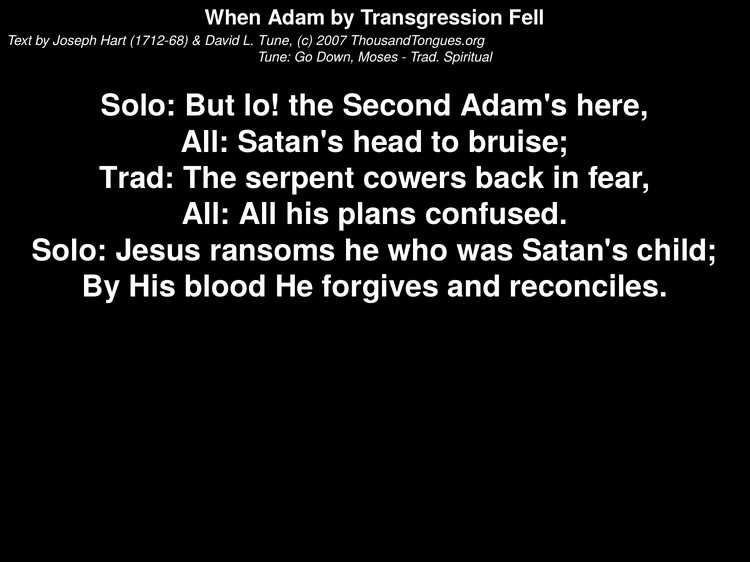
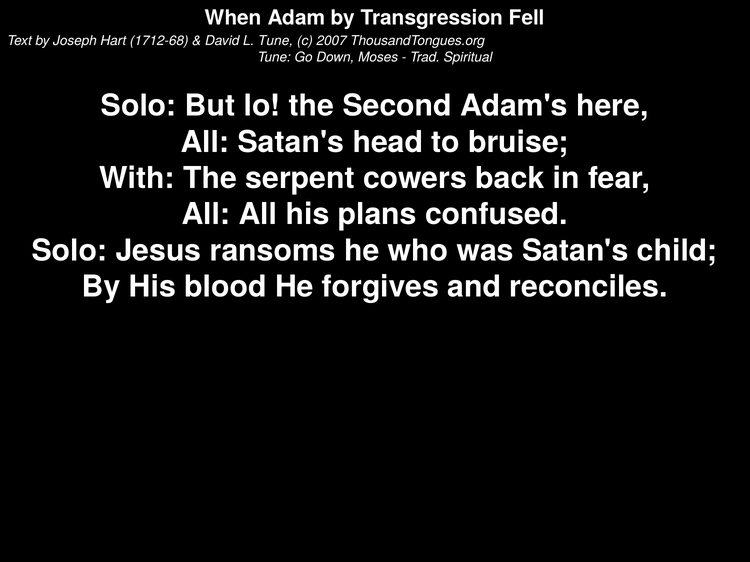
Trad: Trad -> With (137, 178)
